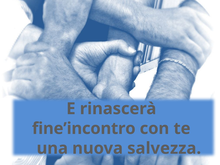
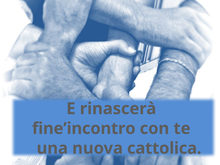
salvezza: salvezza -> cattolica (164, 148)
